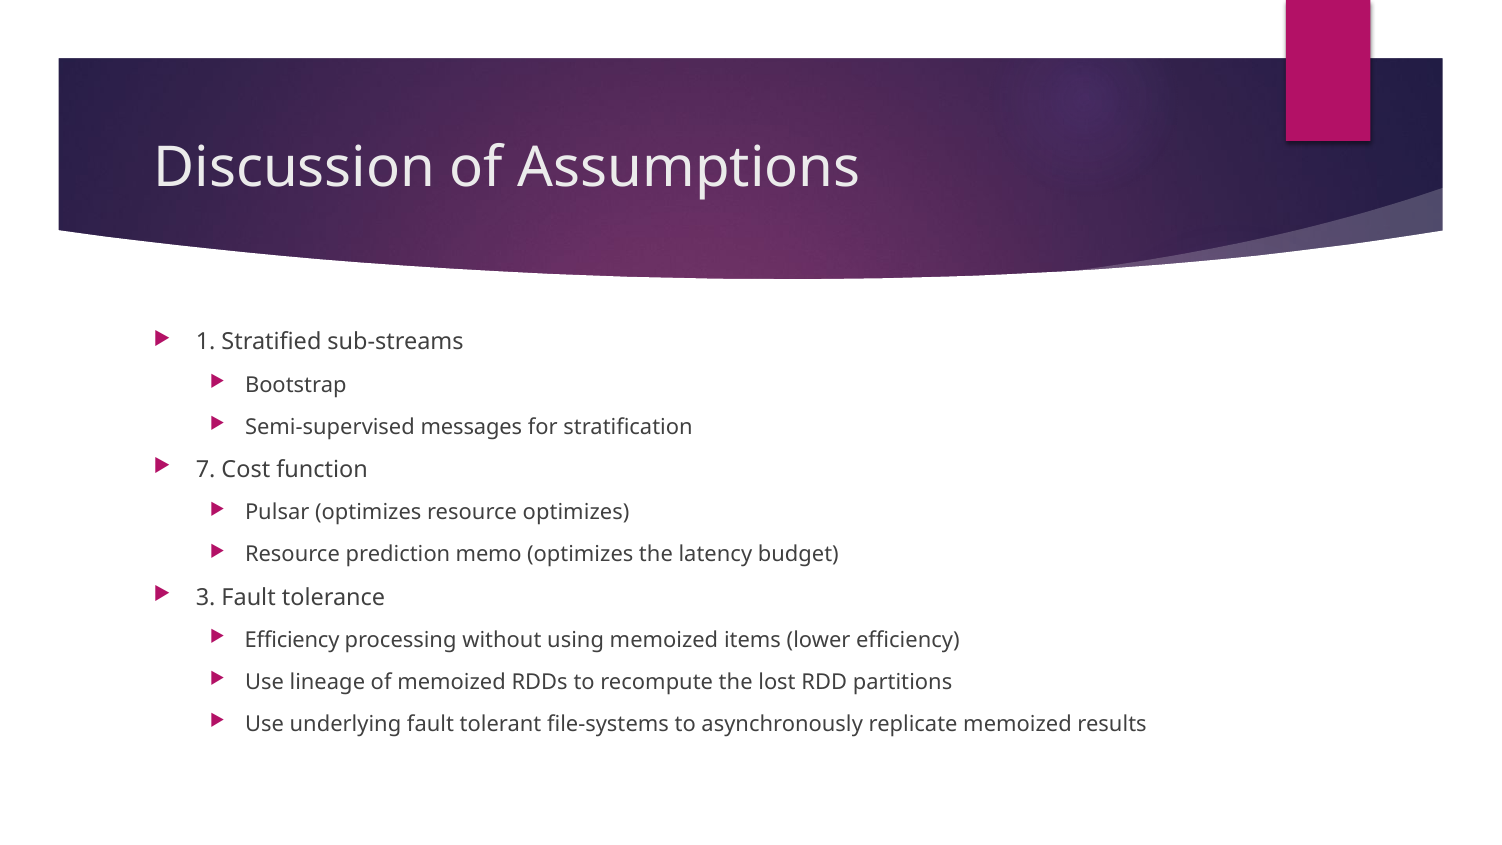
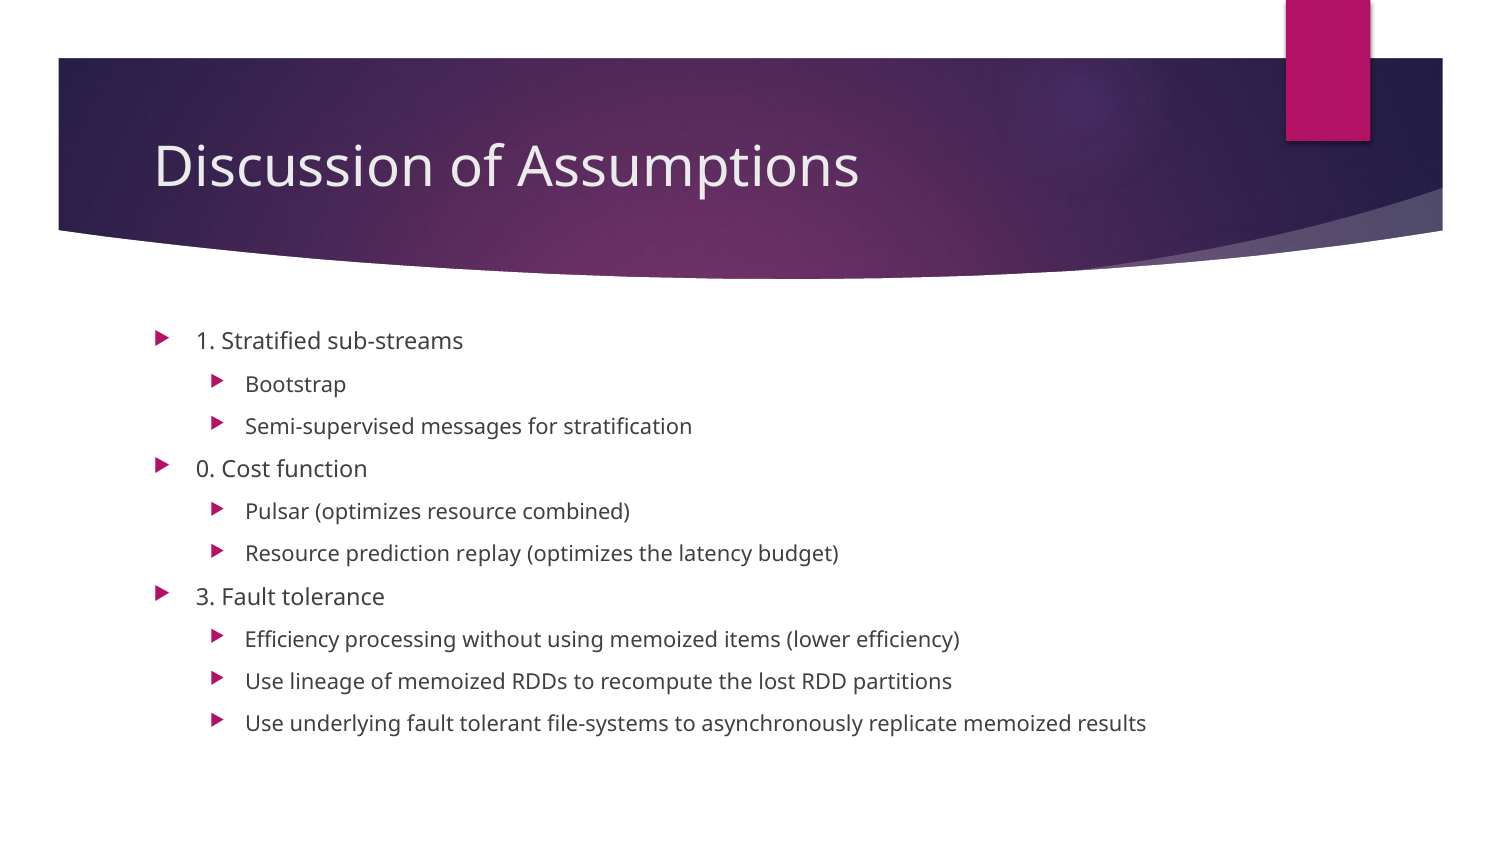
7: 7 -> 0 (206, 470)
resource optimizes: optimizes -> combined (576, 513)
memo: memo -> replay (488, 555)
